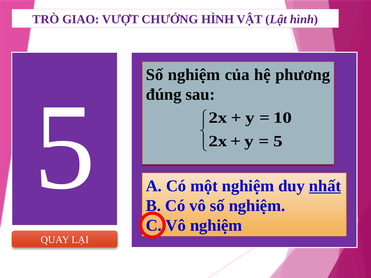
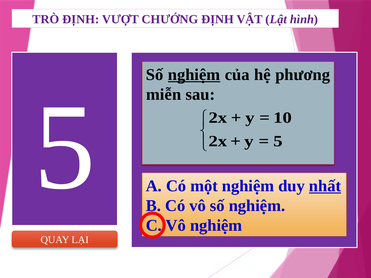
TRÒ GIAO: GIAO -> ĐỊNH (81, 19)
CHƯỚNG HÌNH: HÌNH -> ĐỊNH (218, 19)
nghiệm underline: none -> present (194, 75)
đúng: đúng -> miễn (164, 94)
